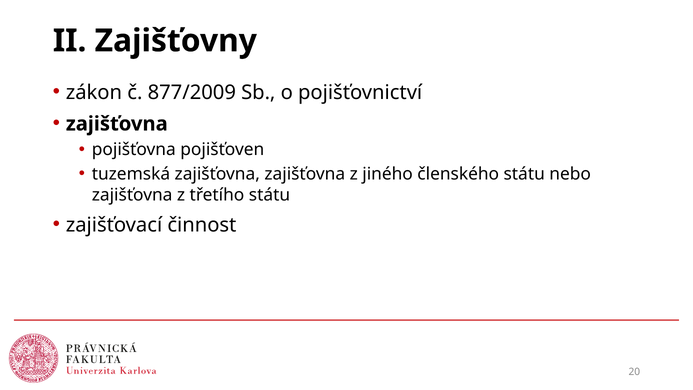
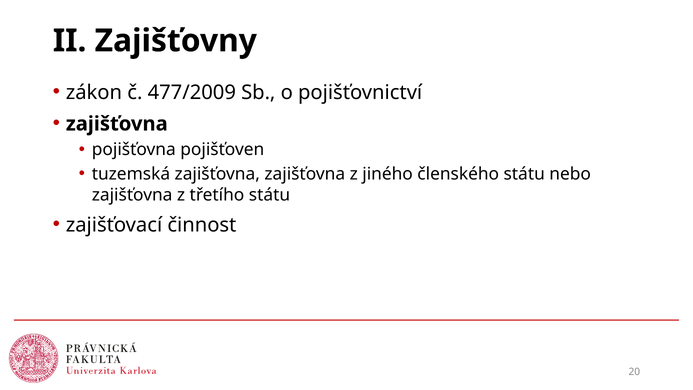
877/2009: 877/2009 -> 477/2009 (192, 92)
